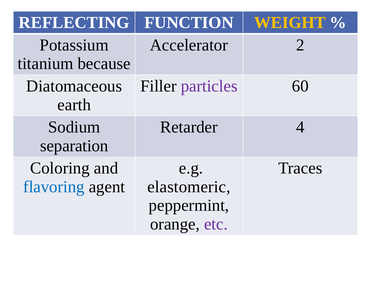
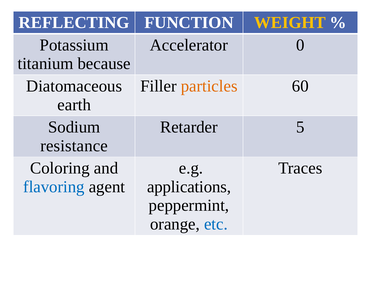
2: 2 -> 0 (300, 45)
particles colour: purple -> orange (209, 86)
4: 4 -> 5 (300, 127)
separation: separation -> resistance (74, 146)
elastomeric: elastomeric -> applications (189, 187)
etc colour: purple -> blue (216, 224)
